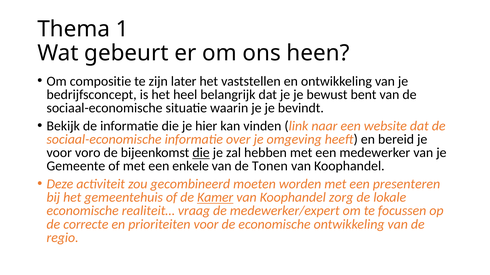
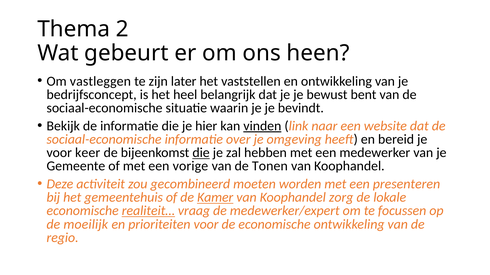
1: 1 -> 2 (122, 29)
compositie: compositie -> vastleggen (100, 81)
vinden underline: none -> present (262, 126)
voro: voro -> keer (88, 153)
enkele: enkele -> vorige (190, 166)
realiteit… underline: none -> present (148, 211)
correcte: correcte -> moeilijk (86, 225)
